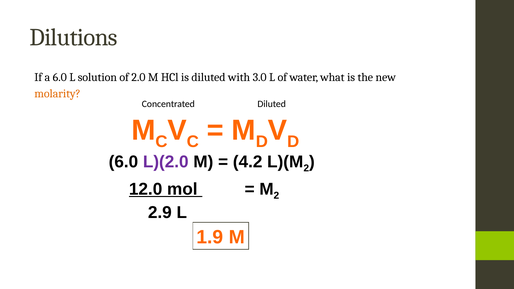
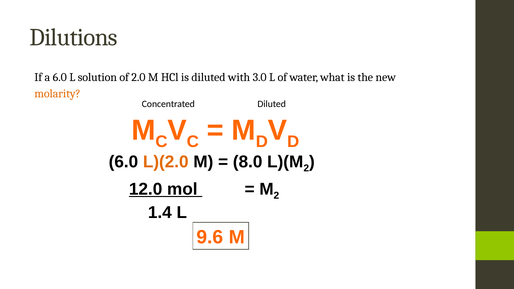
L)(2.0 colour: purple -> orange (166, 162)
4.2: 4.2 -> 8.0 (248, 162)
2.9: 2.9 -> 1.4 (160, 213)
1.9: 1.9 -> 9.6 (210, 237)
